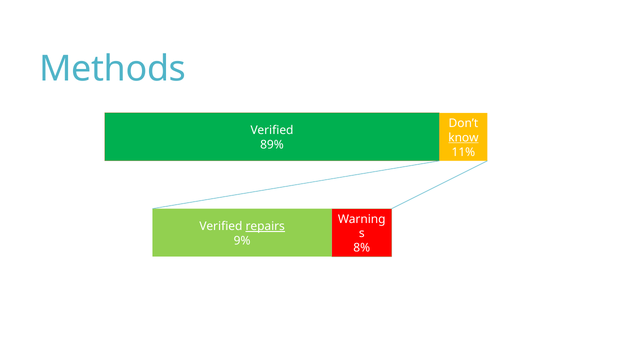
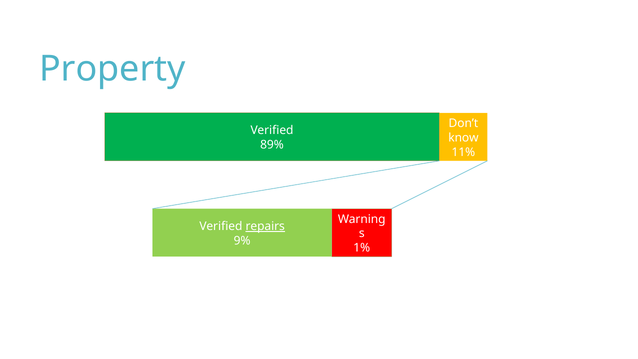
Methods: Methods -> Property (112, 69)
know underline: present -> none (463, 138)
8%: 8% -> 1% (362, 248)
